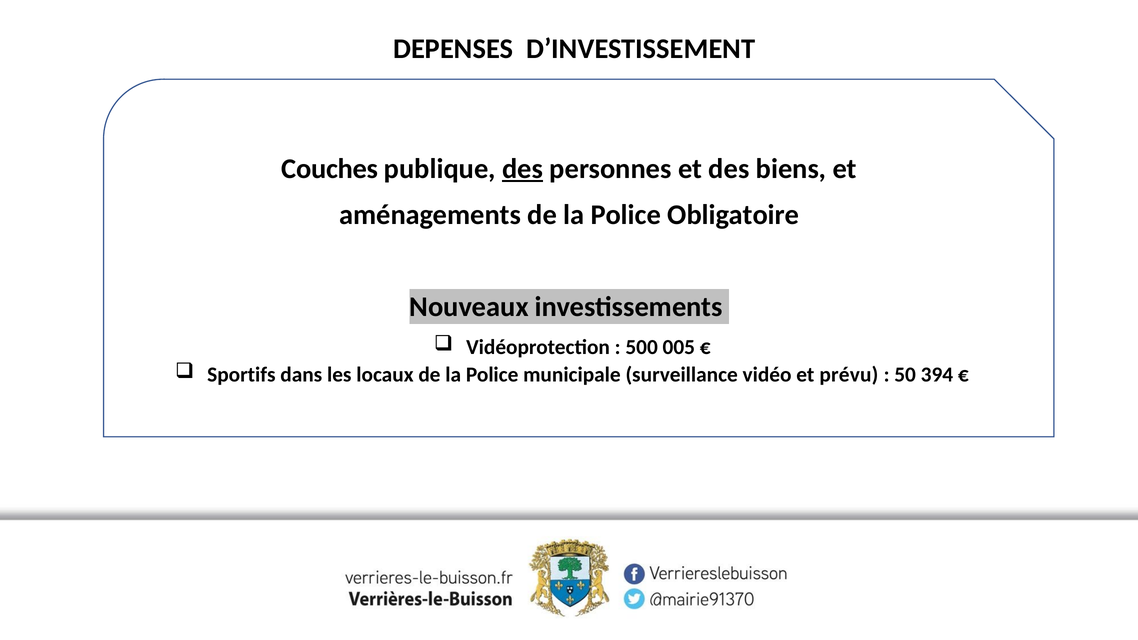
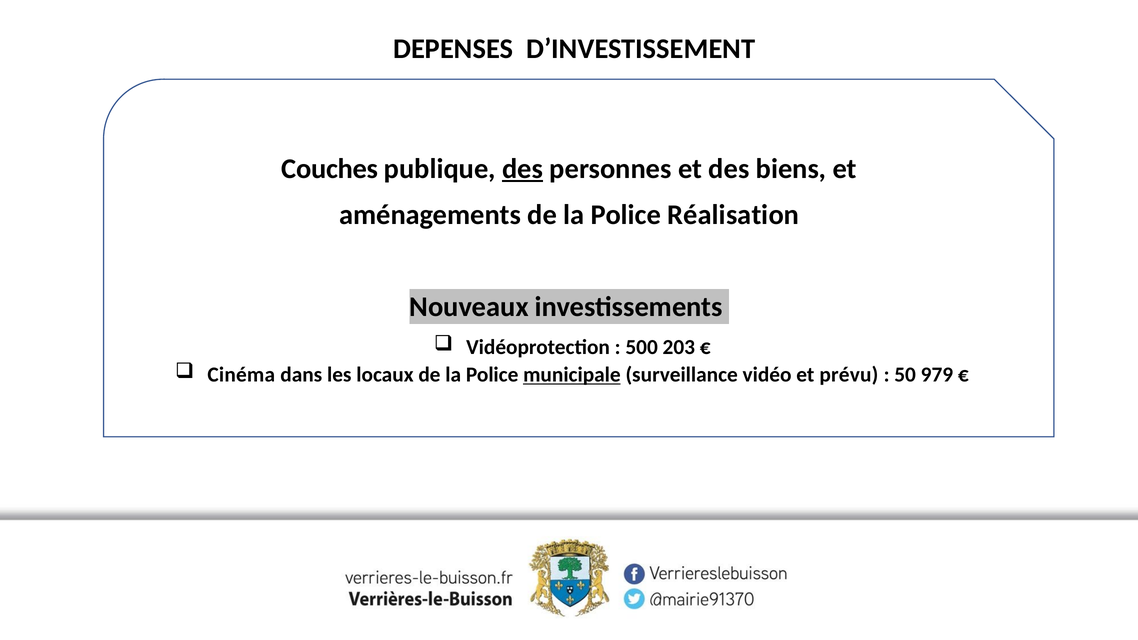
Obligatoire: Obligatoire -> Réalisation (733, 215)
005: 005 -> 203 (679, 347)
Sportifs: Sportifs -> Cinéma (241, 375)
municipale underline: none -> present (572, 375)
394: 394 -> 979 (937, 375)
